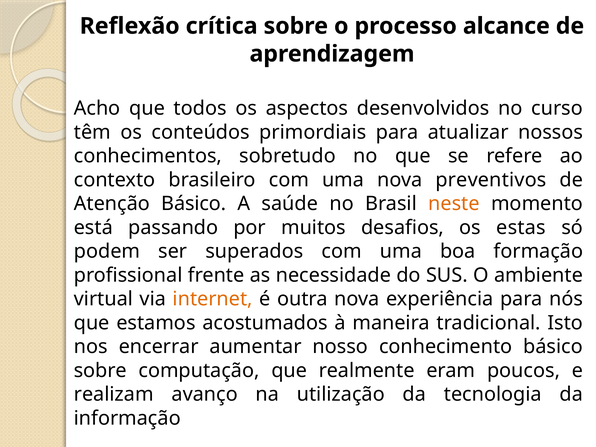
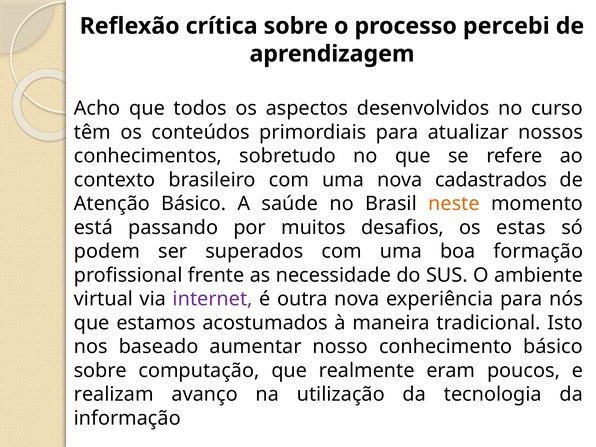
alcance: alcance -> percebi (506, 26)
preventivos: preventivos -> cadastrados (491, 180)
internet colour: orange -> purple (213, 299)
encerrar: encerrar -> baseado (159, 347)
